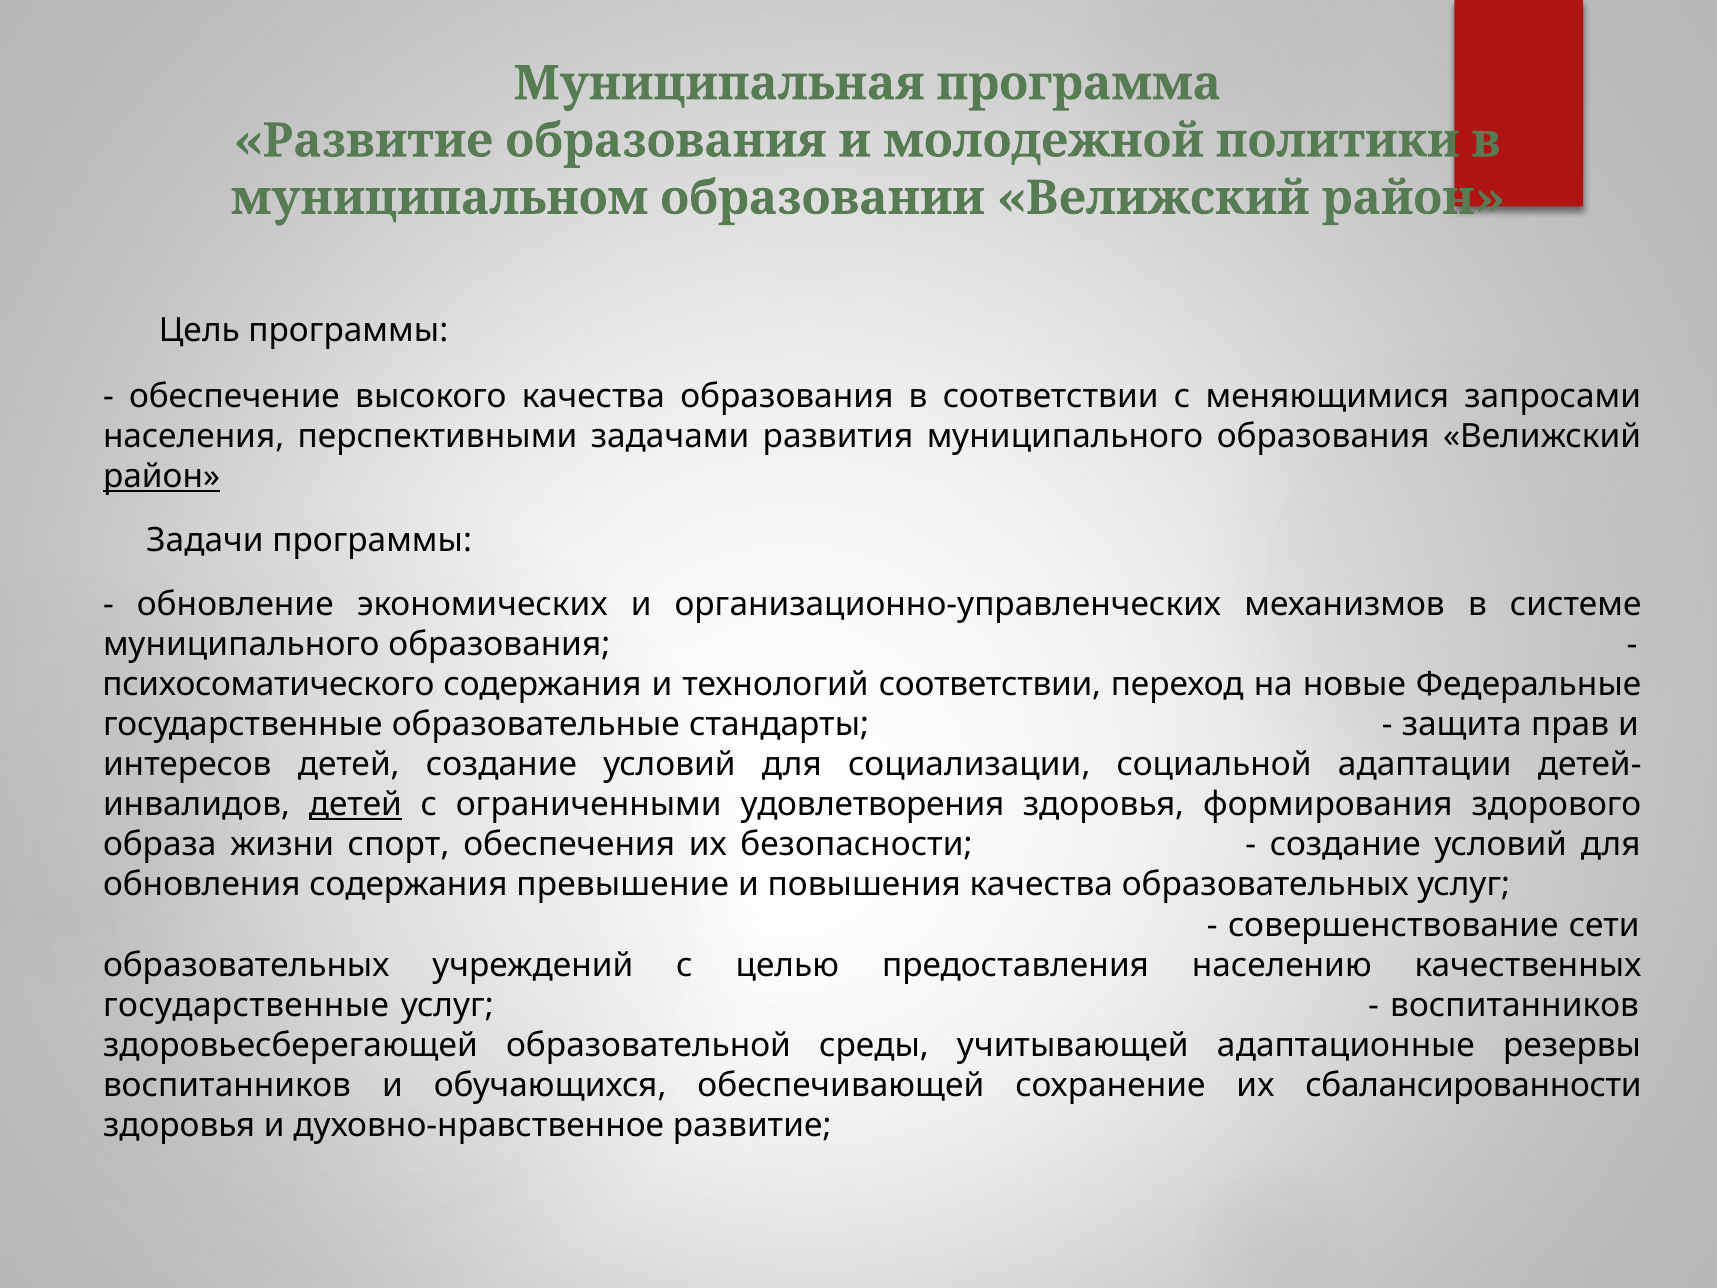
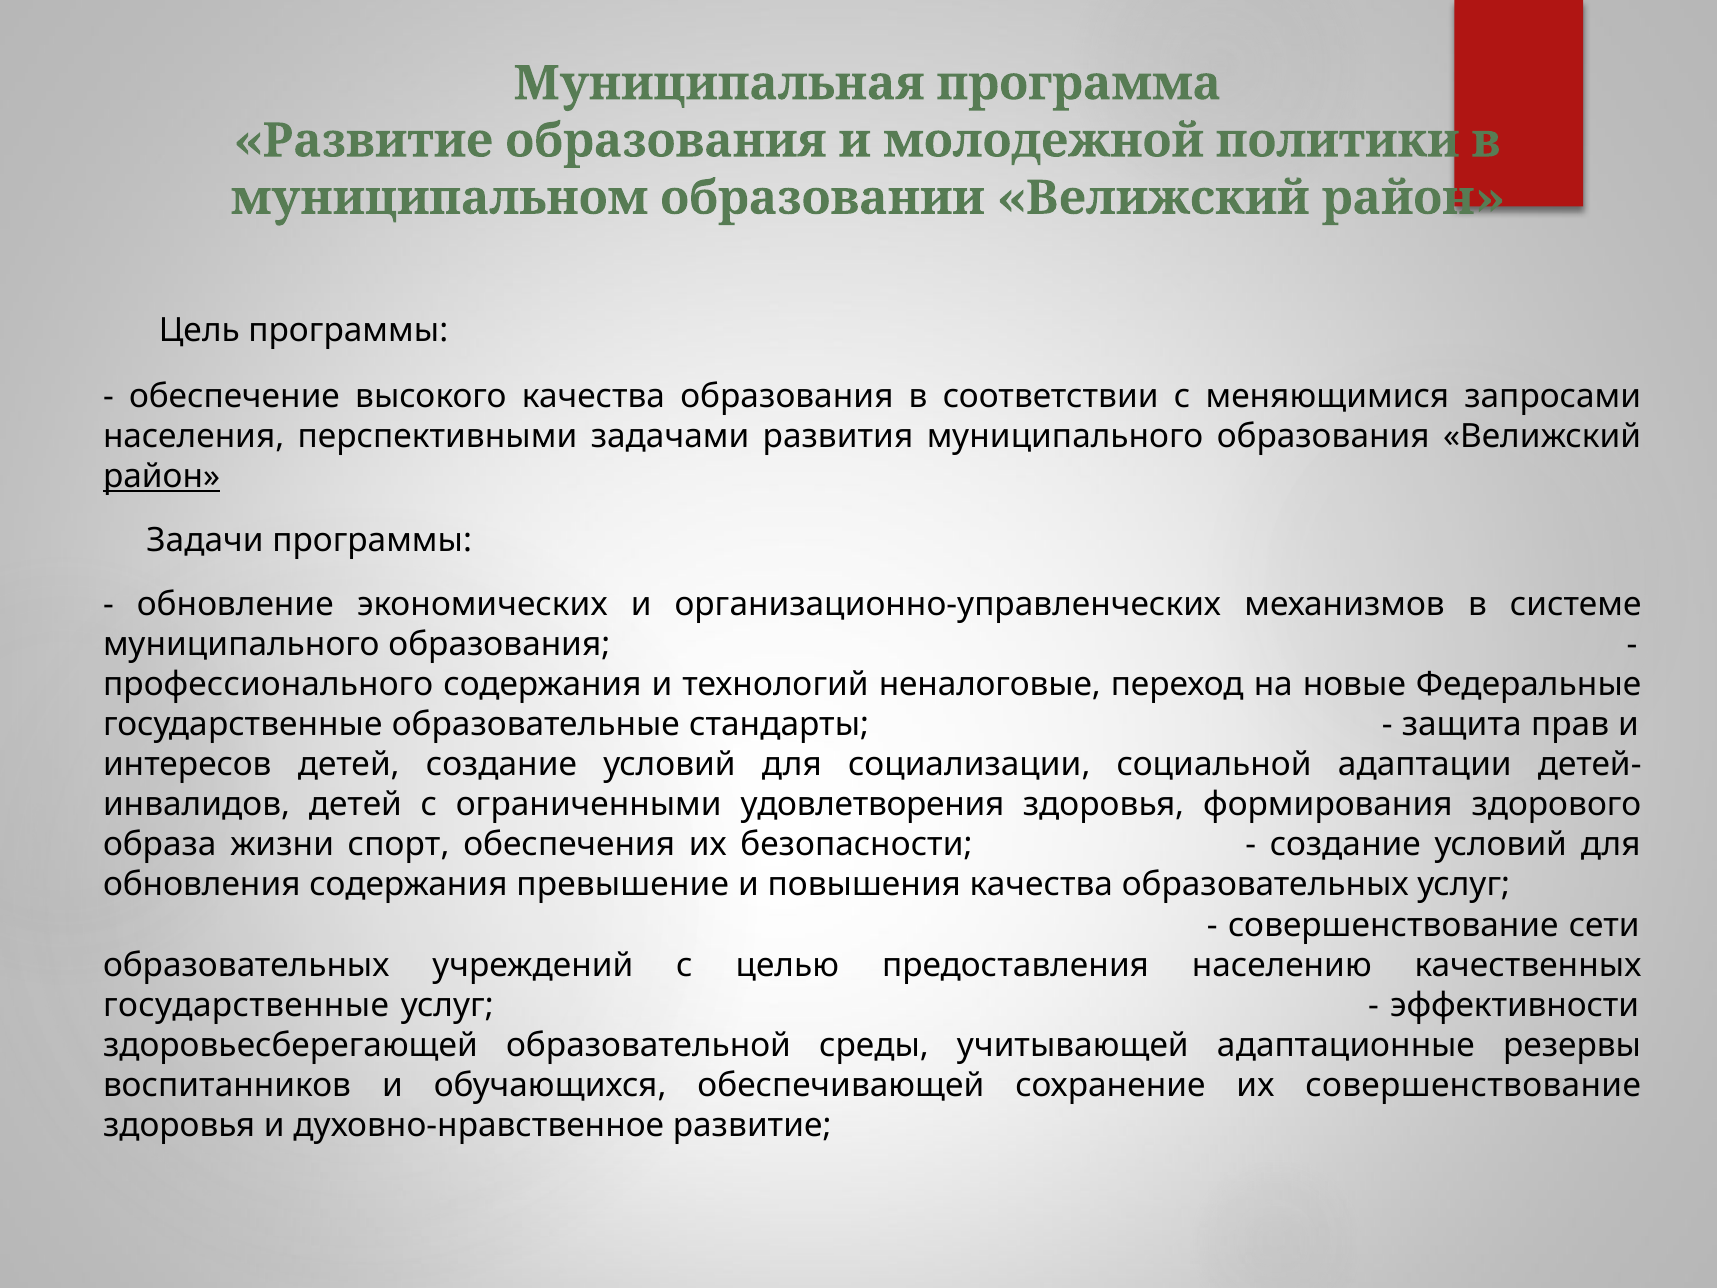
психосоматического: психосоматического -> профессионального (268, 684)
технологий соответствии: соответствии -> неналоговые (990, 684)
детей underline: present -> none (355, 805)
воспитанников: воспитанников -> эффективности (1515, 1005)
их сбалансированности: сбалансированности -> совершенствование (1473, 1085)
